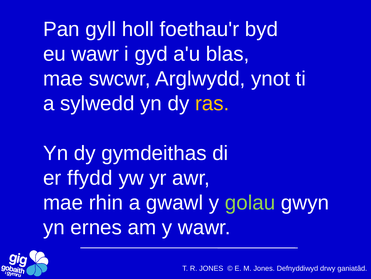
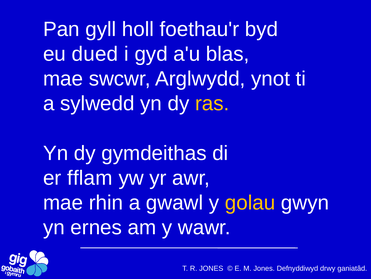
eu wawr: wawr -> dued (95, 54)
ffydd: ffydd -> fflam (90, 178)
golau colour: light green -> yellow (250, 202)
